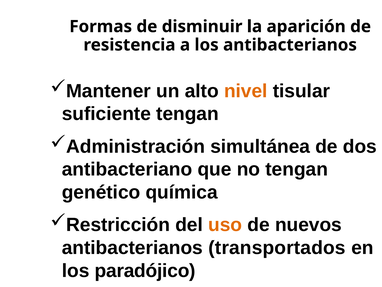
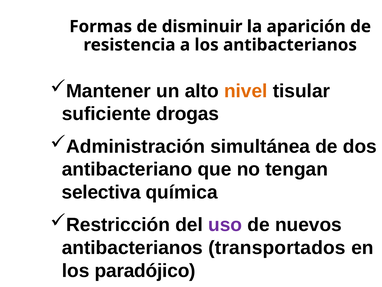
suficiente tengan: tengan -> drogas (188, 114)
genético: genético -> selectiva (101, 192)
uso colour: orange -> purple (225, 224)
